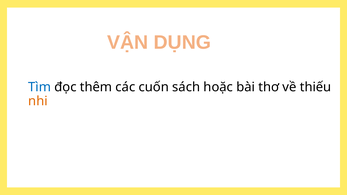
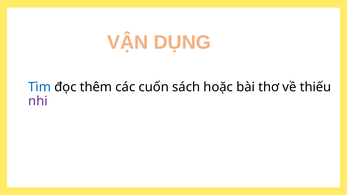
nhi colour: orange -> purple (38, 101)
